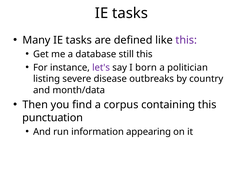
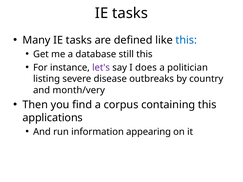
this colour: purple -> blue (186, 40)
born: born -> does (146, 68)
month/data: month/data -> month/very (79, 90)
punctuation: punctuation -> applications (53, 118)
